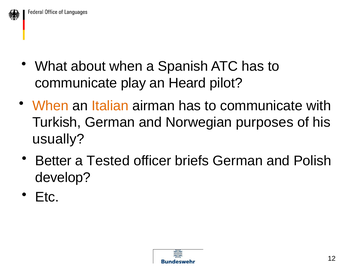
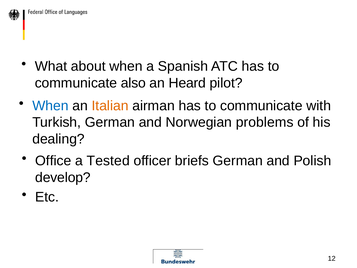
play: play -> also (133, 83)
When colour: orange -> blue (50, 106)
purposes: purposes -> problems (265, 122)
usually: usually -> dealing (58, 139)
Better: Better -> Office (53, 161)
